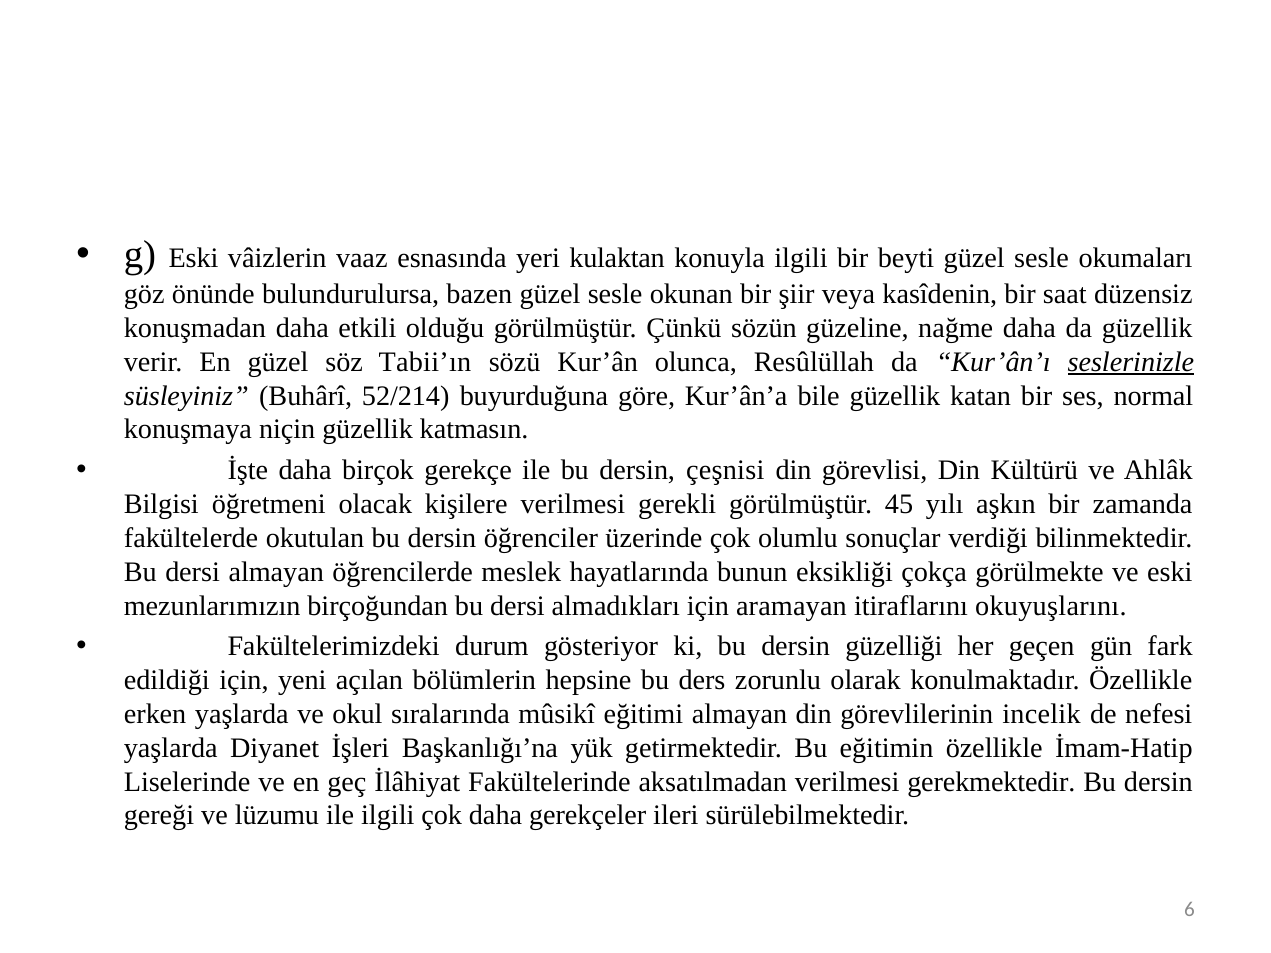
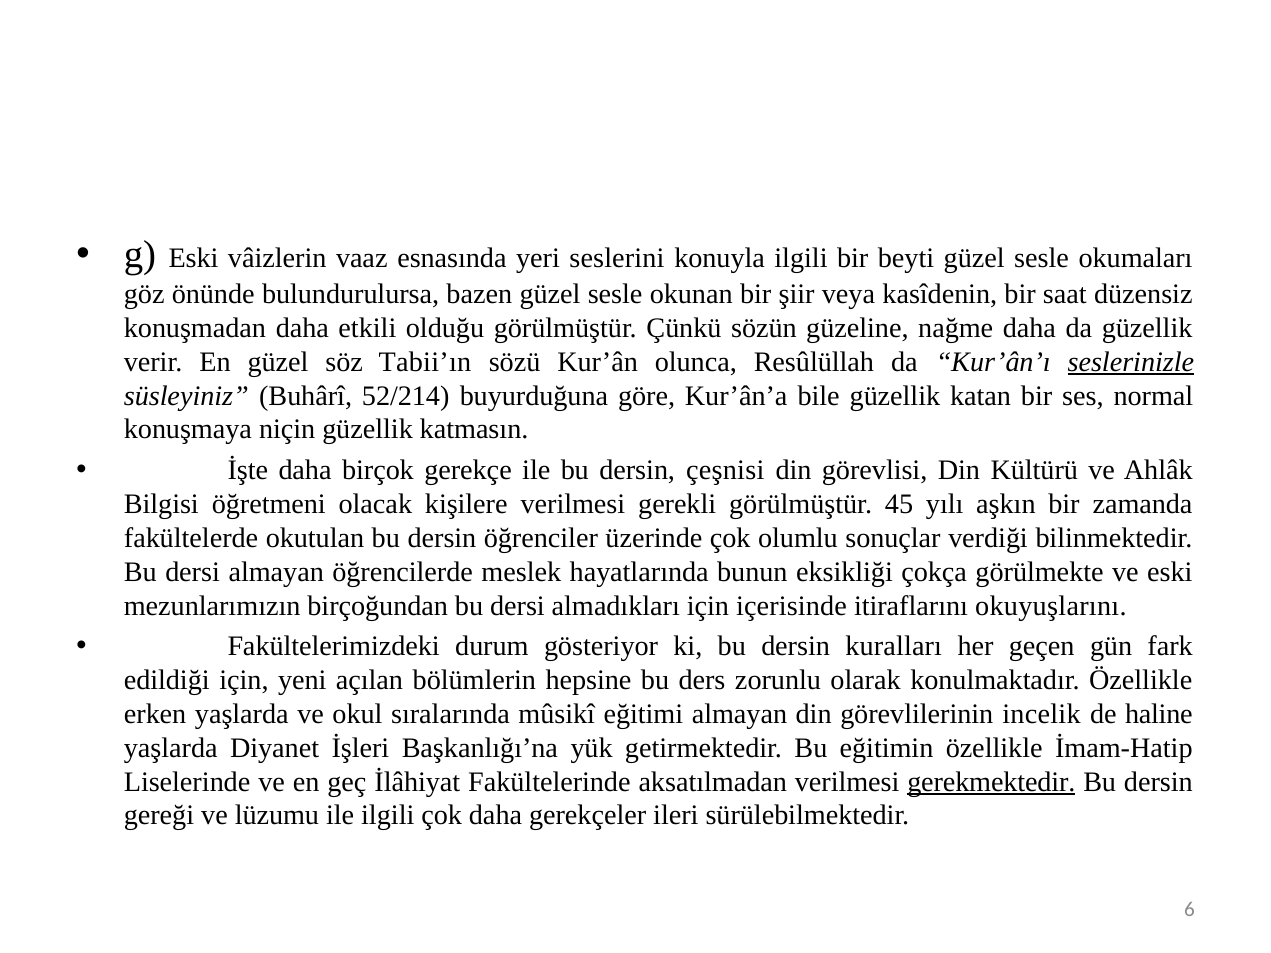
kulaktan: kulaktan -> seslerini (617, 258)
aramayan: aramayan -> içerisinde (791, 606)
güzelliği: güzelliği -> kuralları (894, 646)
nefesi: nefesi -> haline (1159, 714)
gerekmektedir underline: none -> present (991, 782)
